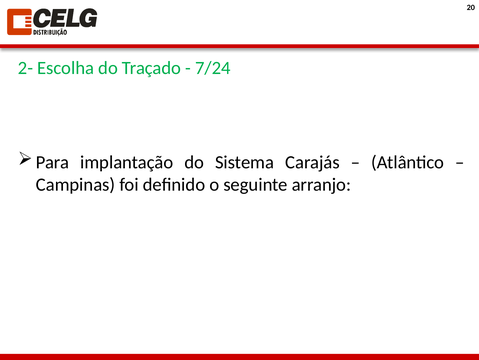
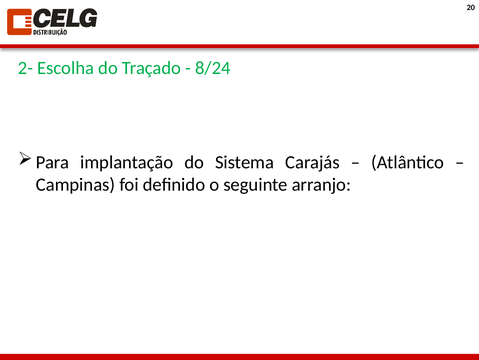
7/24: 7/24 -> 8/24 (213, 68)
